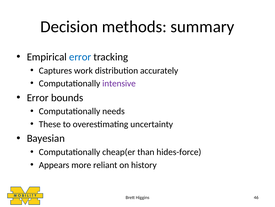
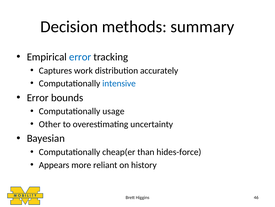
intensive colour: purple -> blue (119, 83)
needs: needs -> usage (113, 111)
These: These -> Other (50, 124)
